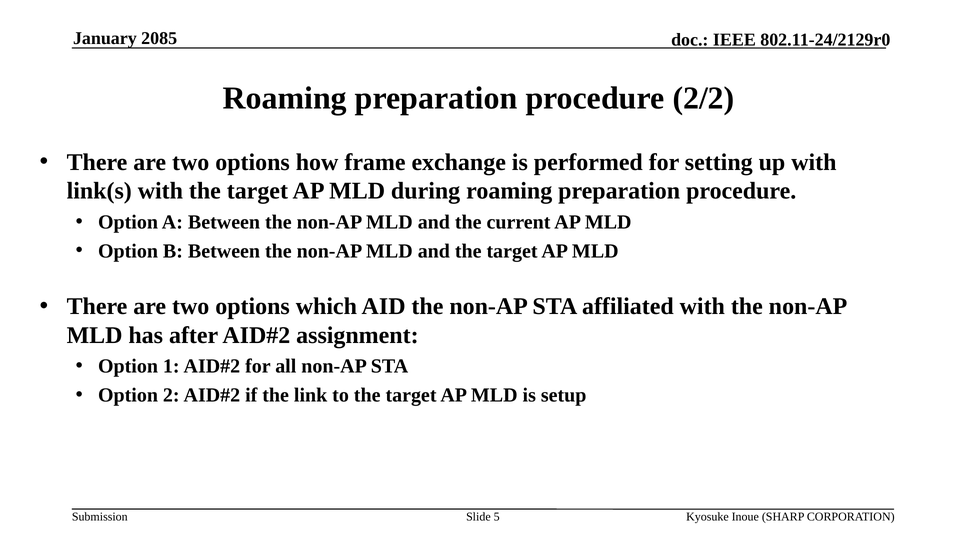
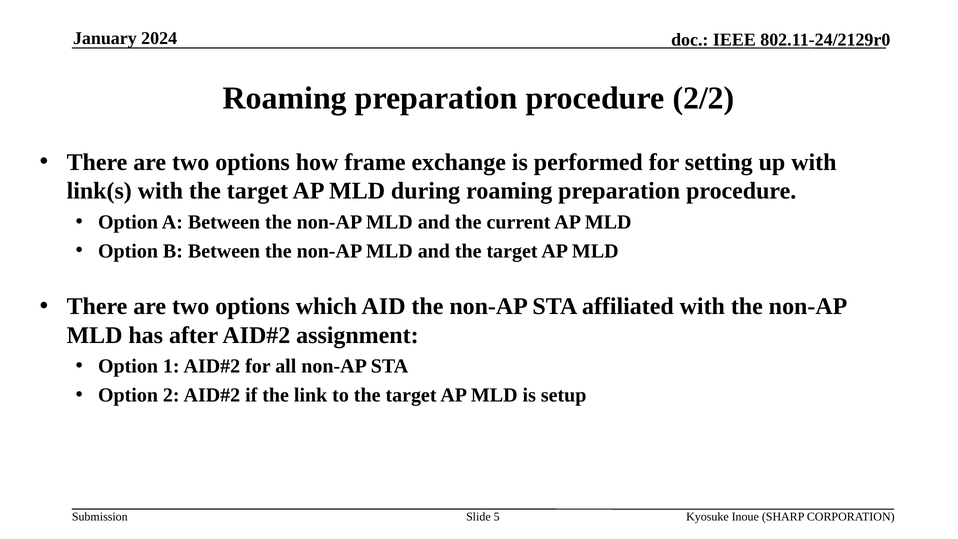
2085: 2085 -> 2024 (159, 38)
